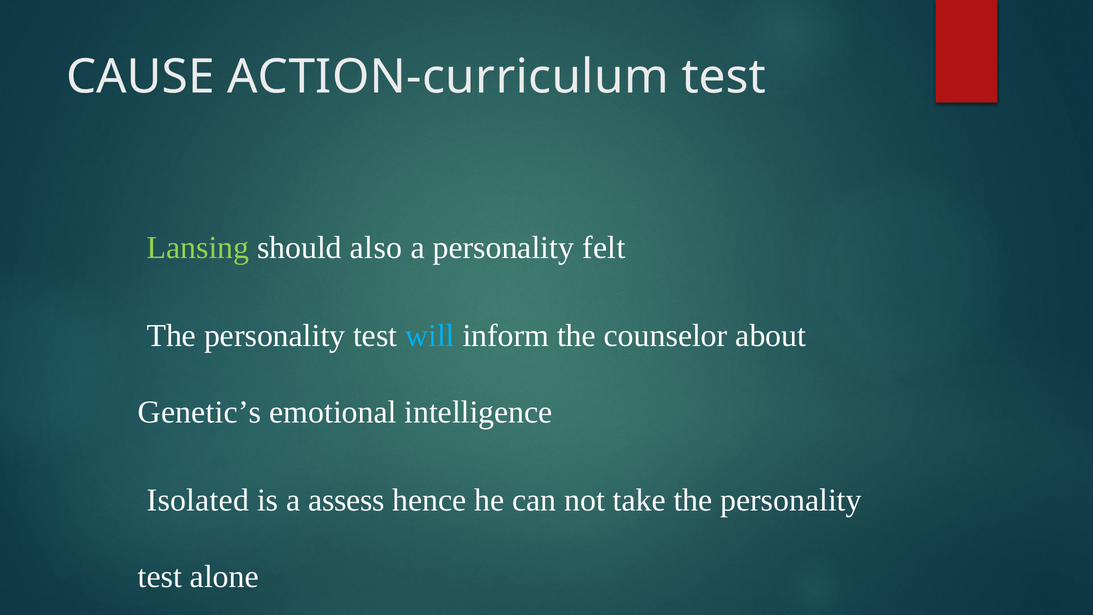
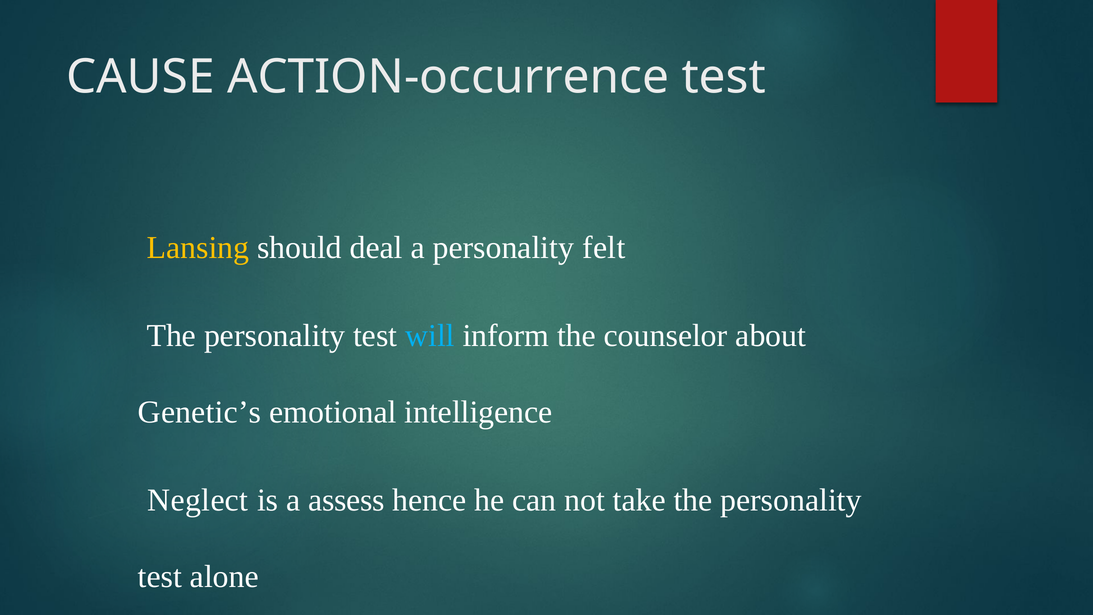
ACTION-curriculum: ACTION-curriculum -> ACTION-occurrence (448, 77)
Lansing colour: light green -> yellow (198, 248)
also: also -> deal (376, 248)
Isolated: Isolated -> Neglect (198, 500)
